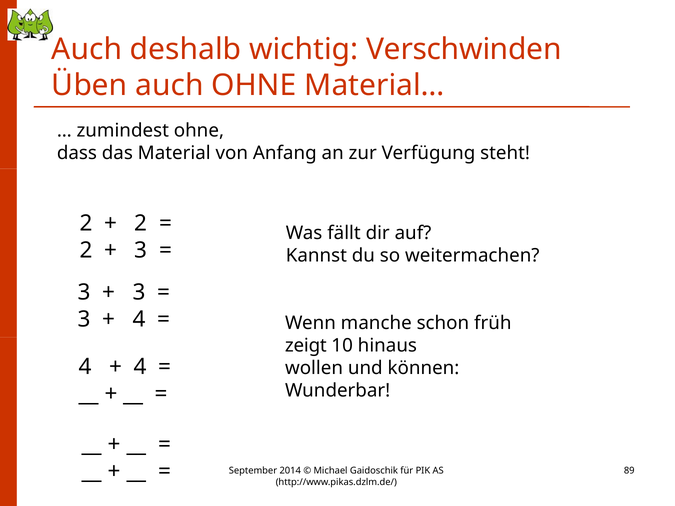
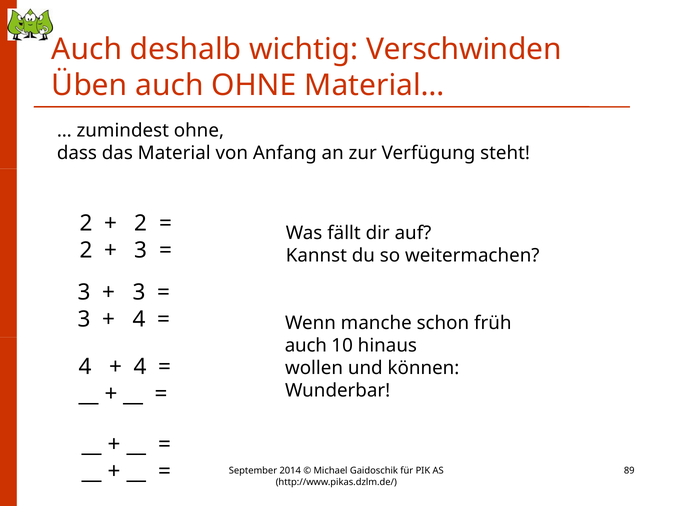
zeigt: zeigt -> auch (306, 346)
